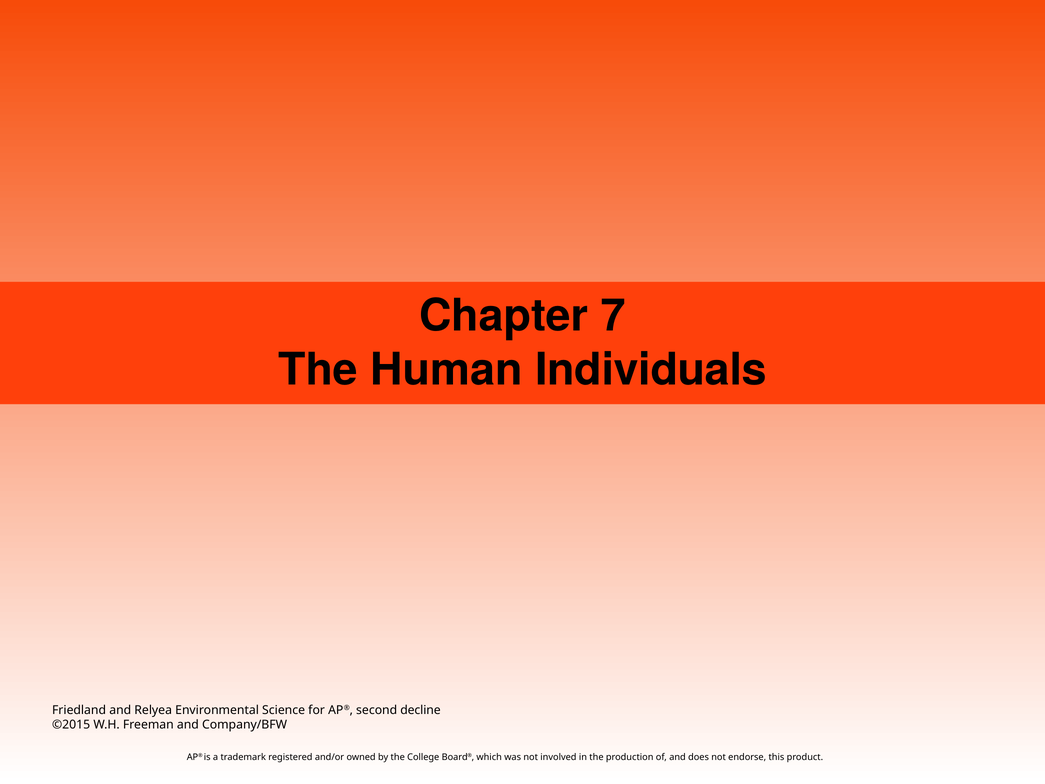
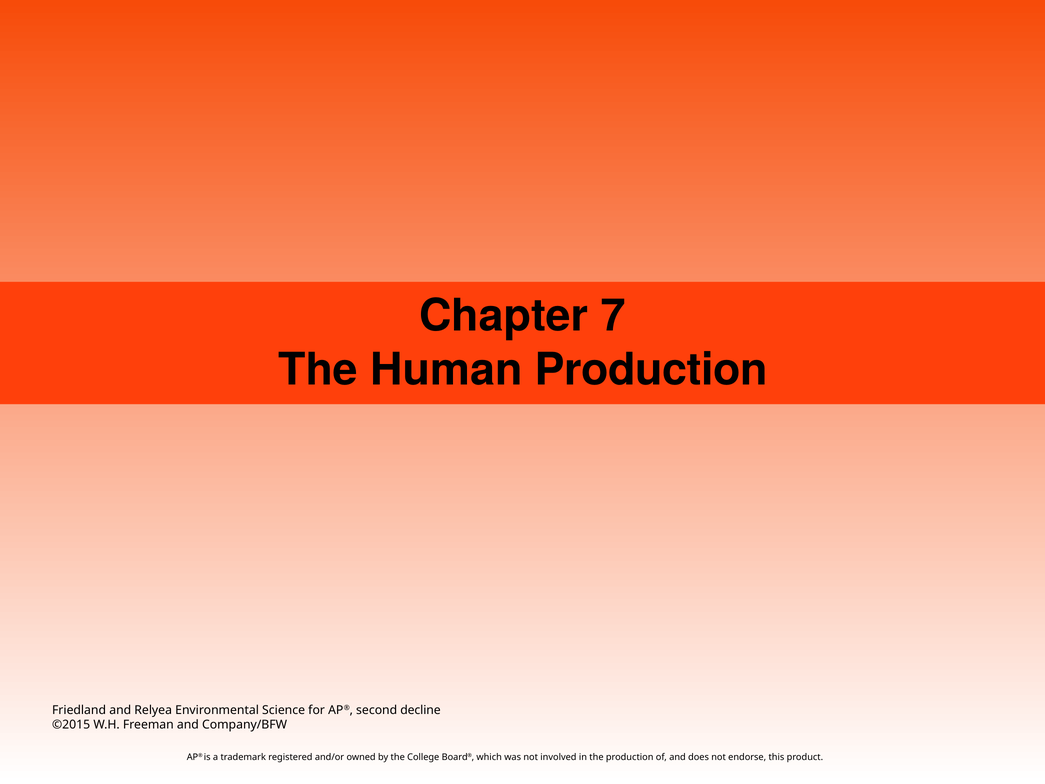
Human Individuals: Individuals -> Production (651, 370)
